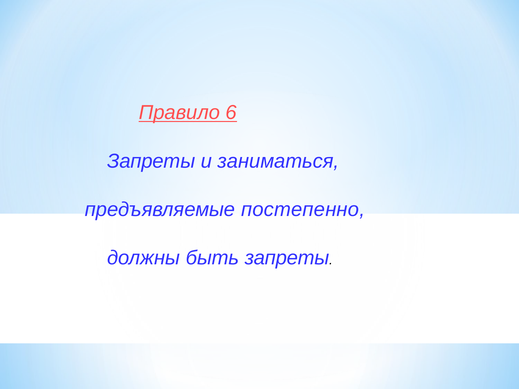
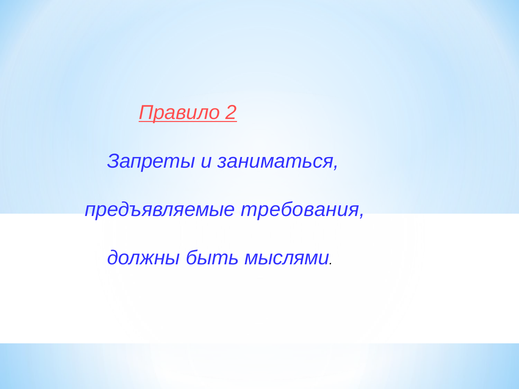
6: 6 -> 2 (231, 113)
постепенно: постепенно -> требования (303, 210)
быть запреты: запреты -> мыслями (287, 258)
